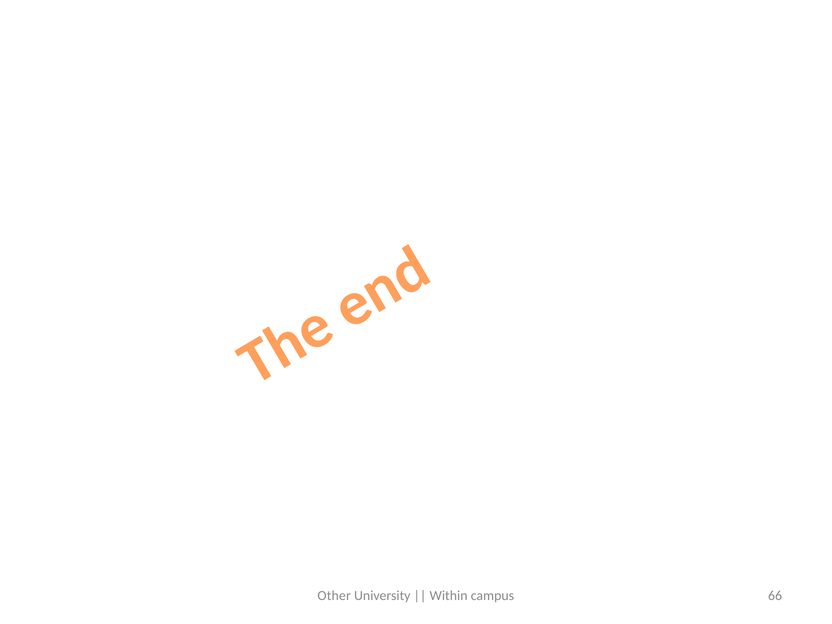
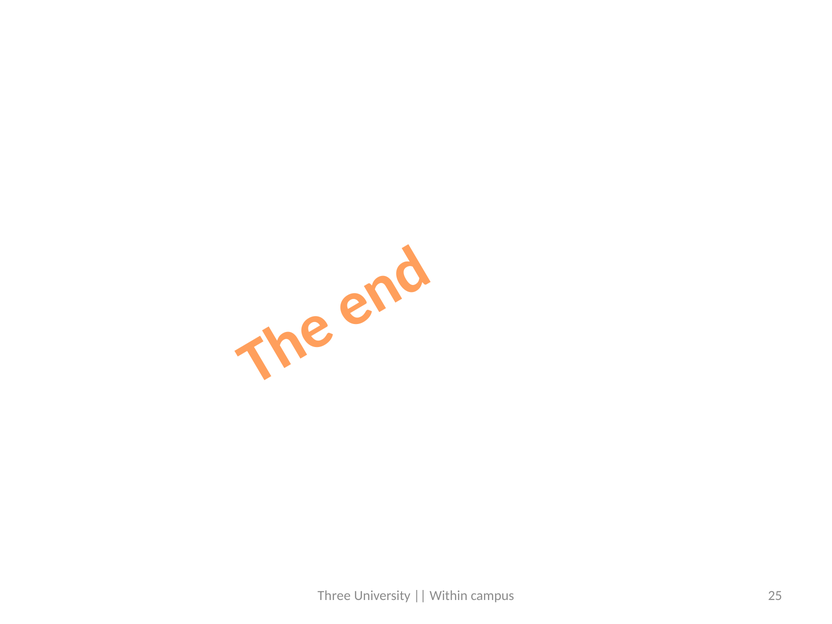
Other: Other -> Three (334, 596)
66: 66 -> 25 (775, 596)
